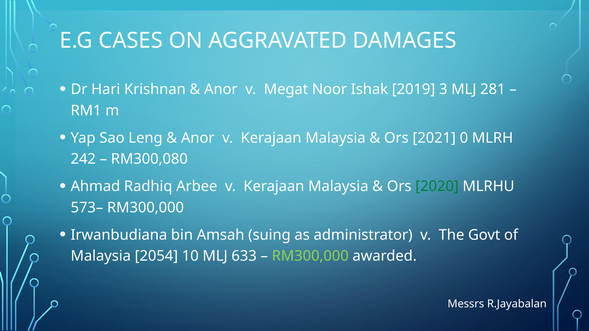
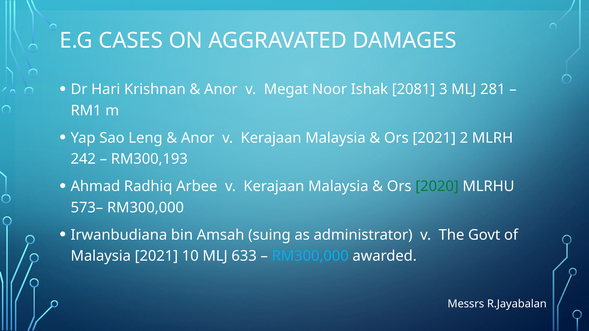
2019: 2019 -> 2081 (414, 90)
0: 0 -> 2 (464, 138)
RM300,080: RM300,080 -> RM300,193 (149, 159)
Malaysia 2054: 2054 -> 2021 (156, 256)
RM300,000 colour: light green -> light blue (310, 256)
